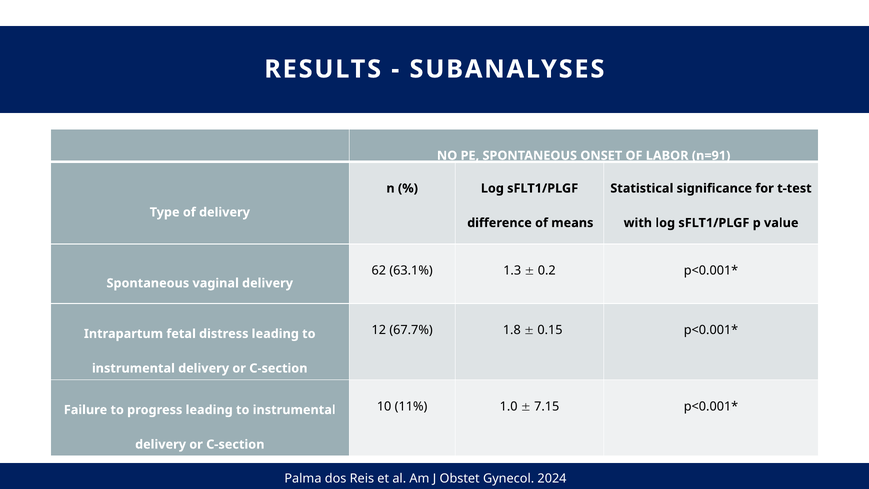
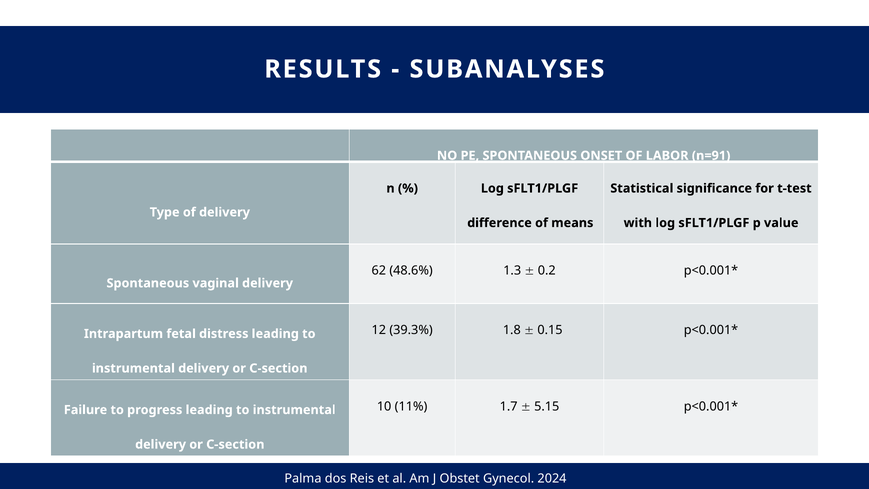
63.1%: 63.1% -> 48.6% (411, 271)
67.7%: 67.7% -> 39.3% (411, 330)
1.0: 1.0 -> 1.7 (509, 406)
7.15: 7.15 -> 5.15 (547, 406)
